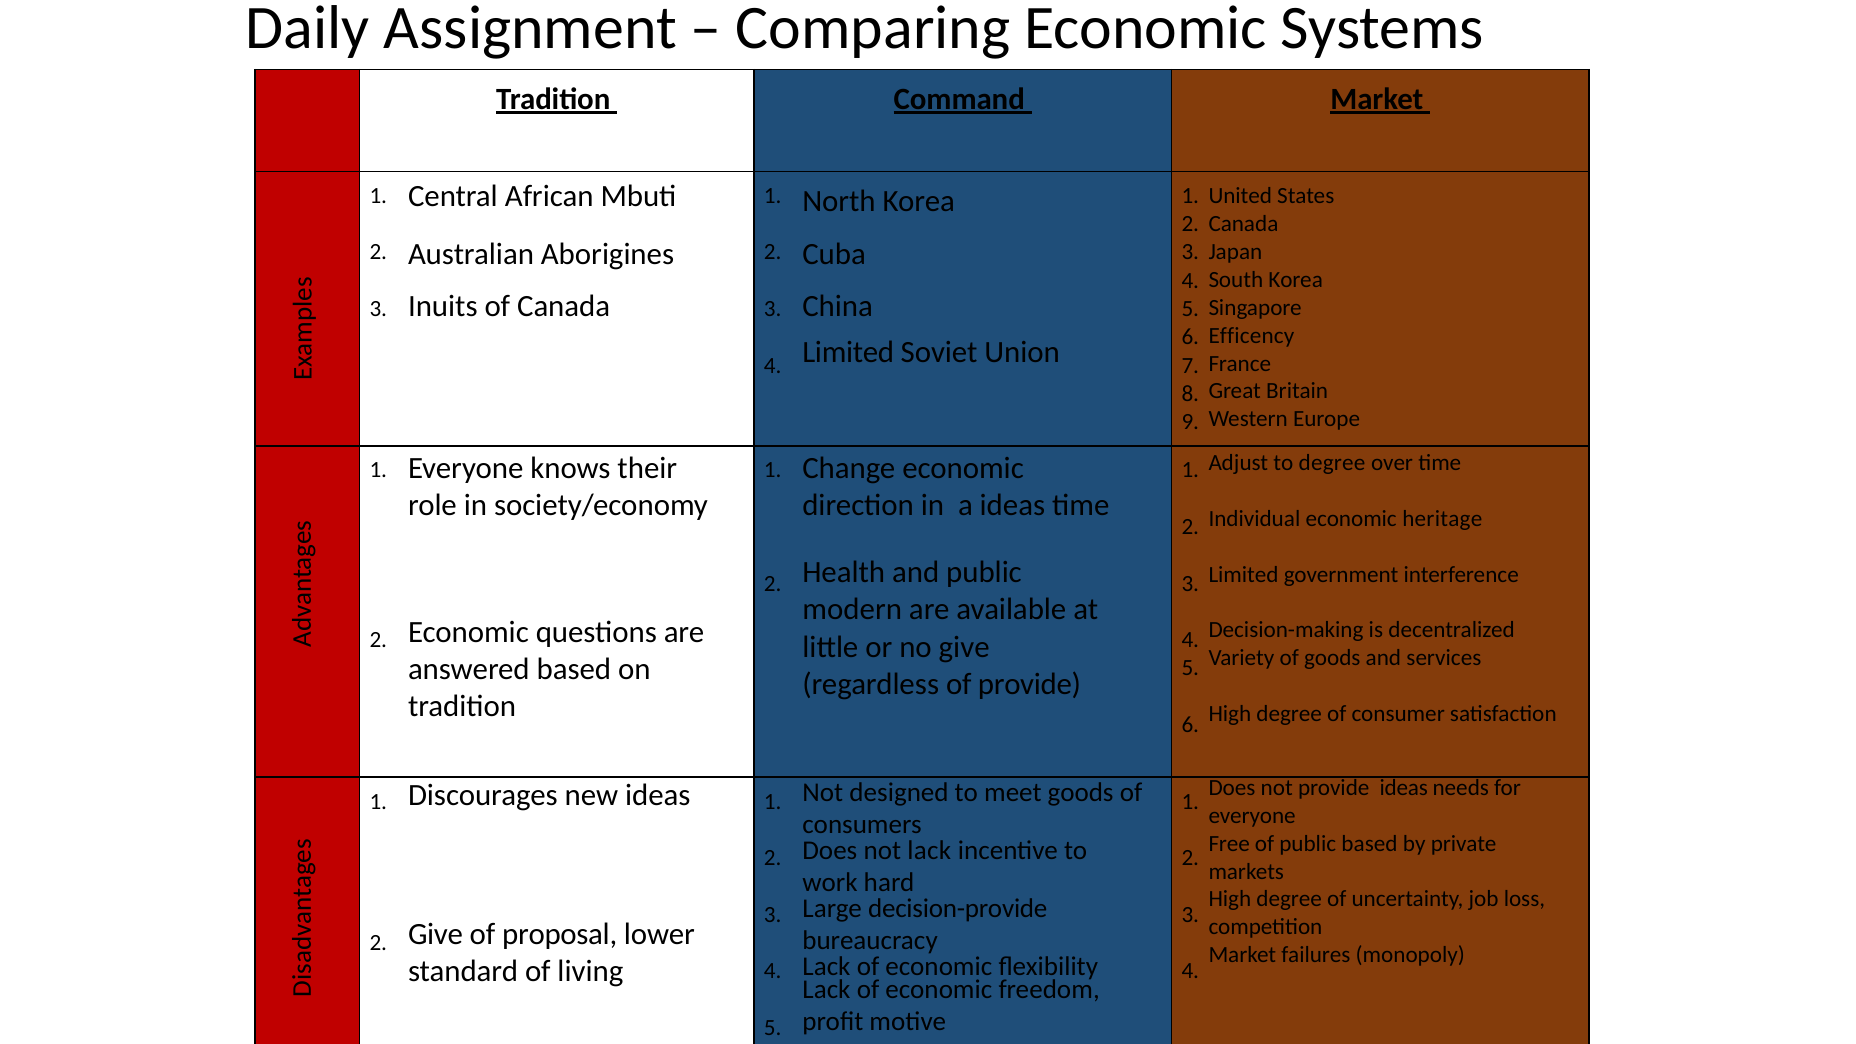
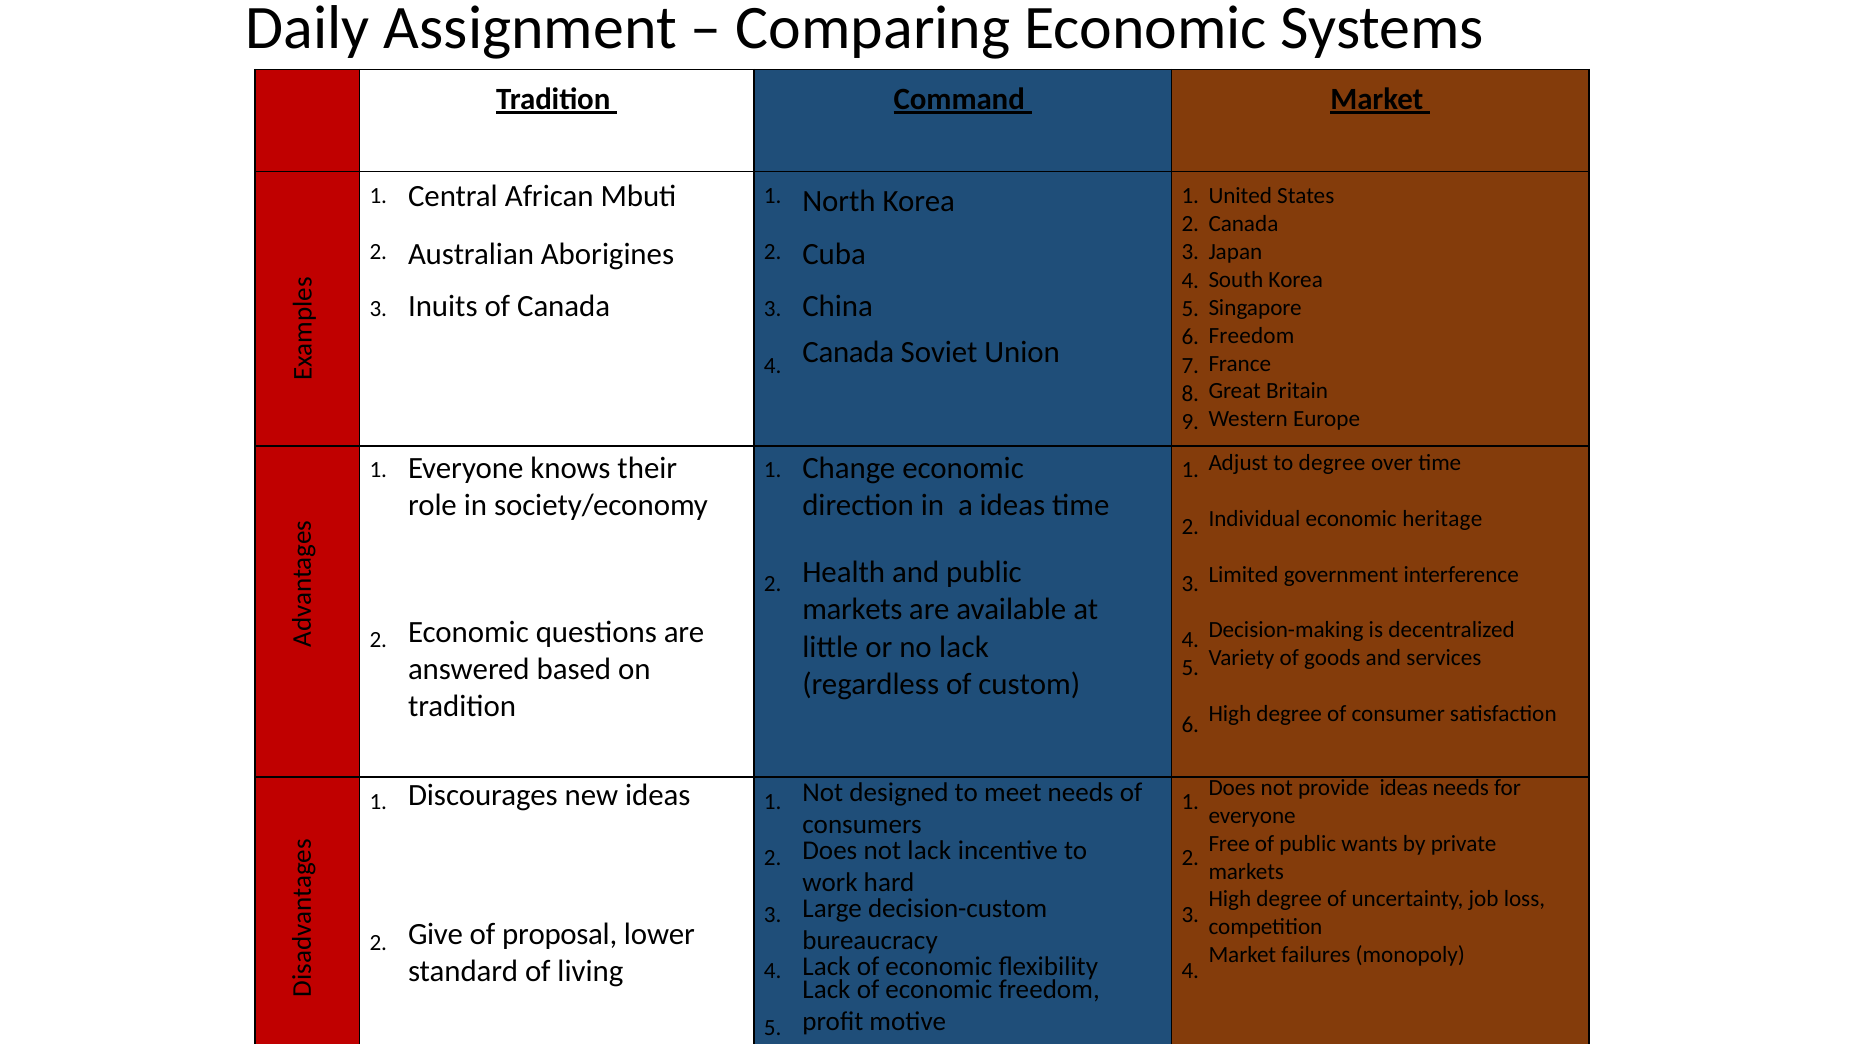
Efficency: Efficency -> Freedom (1251, 336)
Limited: Limited -> Canada (848, 352)
modern: modern -> markets (852, 610)
no give: give -> lack (964, 647)
of provide: provide -> custom (1029, 684)
meet goods: goods -> needs (1081, 792)
public based: based -> wants (1370, 844)
decision-provide: decision-provide -> decision-custom (958, 908)
